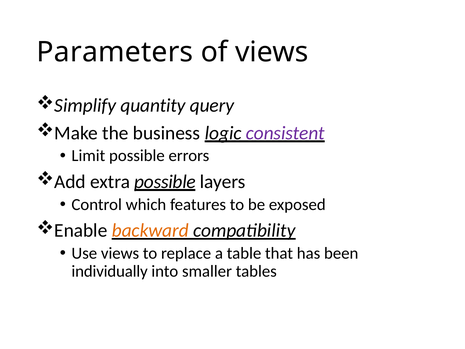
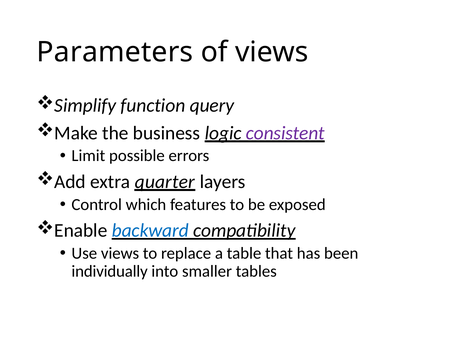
quantity: quantity -> function (153, 106)
extra possible: possible -> quarter (165, 182)
backward colour: orange -> blue (150, 230)
